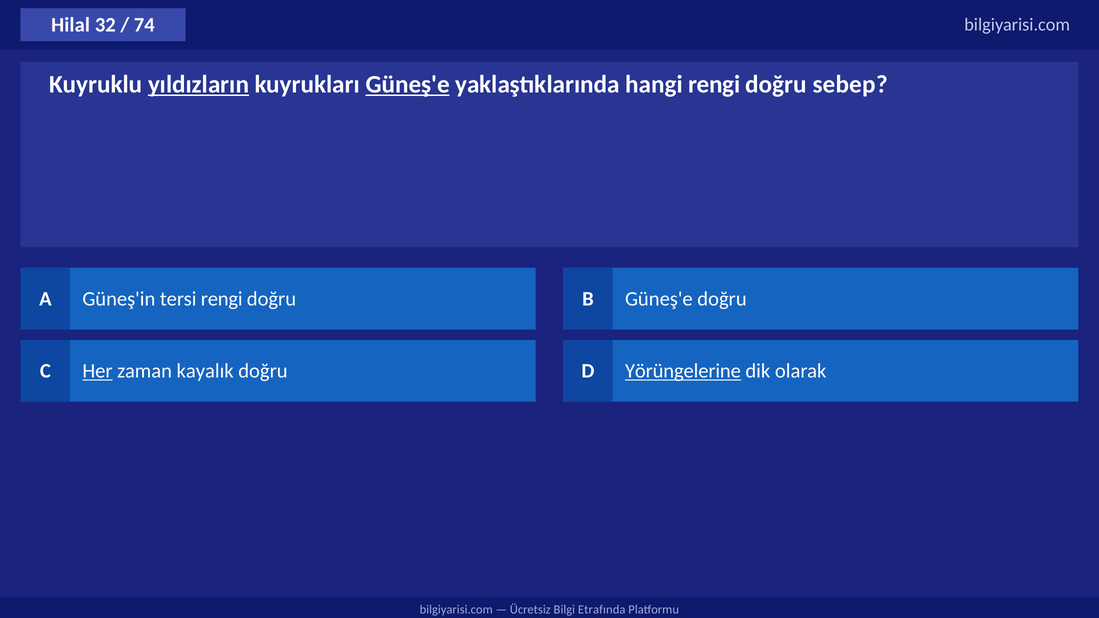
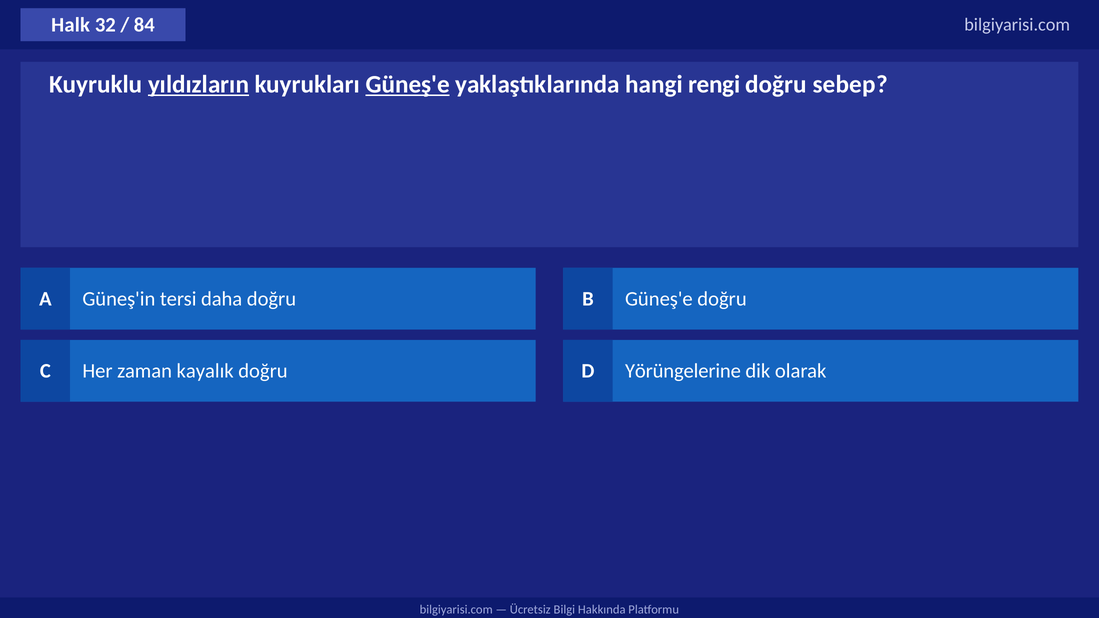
Hilal: Hilal -> Halk (71, 25)
74: 74 -> 84 (144, 25)
tersi rengi: rengi -> daha (222, 299)
Her underline: present -> none (98, 371)
Yörüngelerine underline: present -> none (683, 371)
Etrafında: Etrafında -> Hakkında (602, 610)
